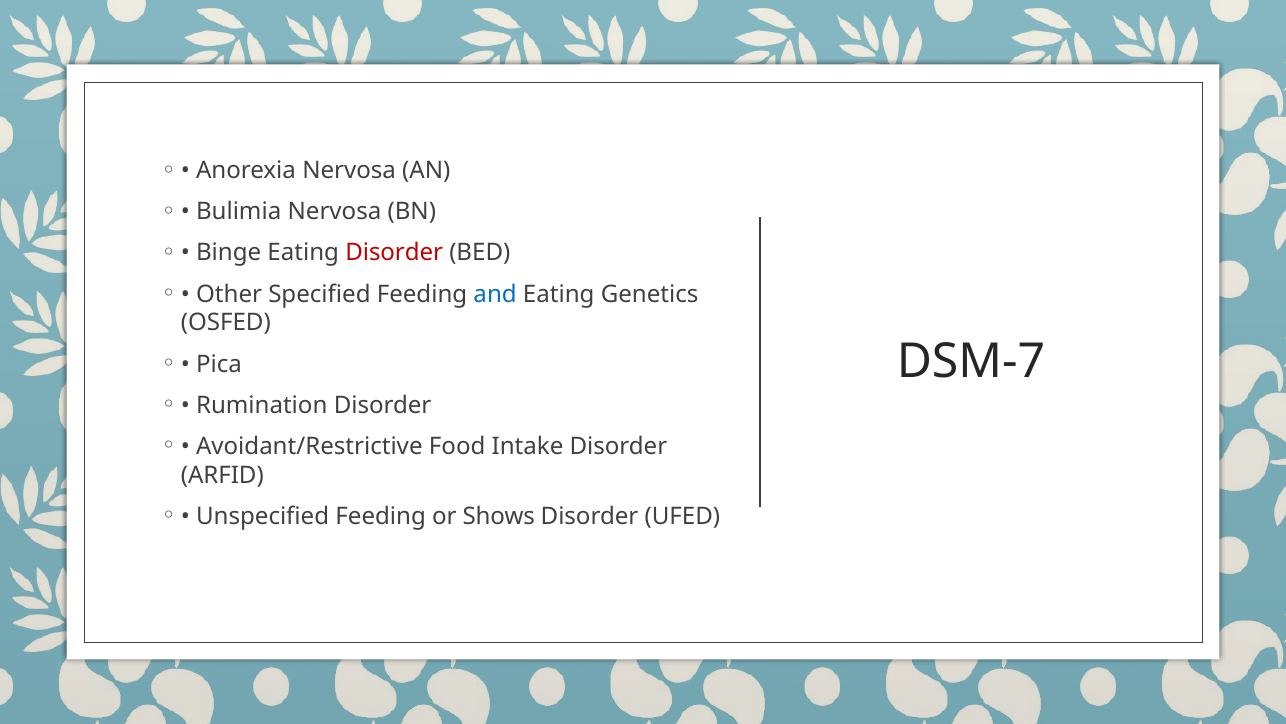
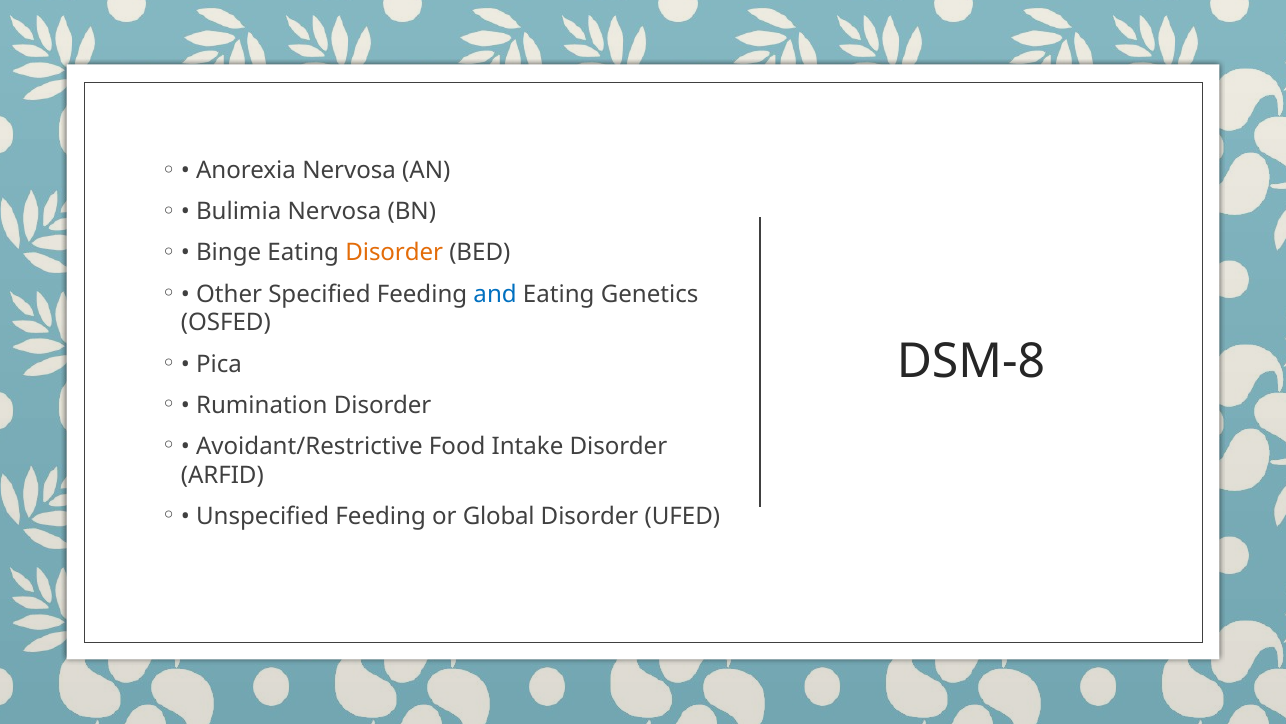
Disorder colour: red -> orange (394, 253)
DSM-7: DSM-7 -> DSM-8 (971, 361)
Shows: Shows -> Global (499, 516)
